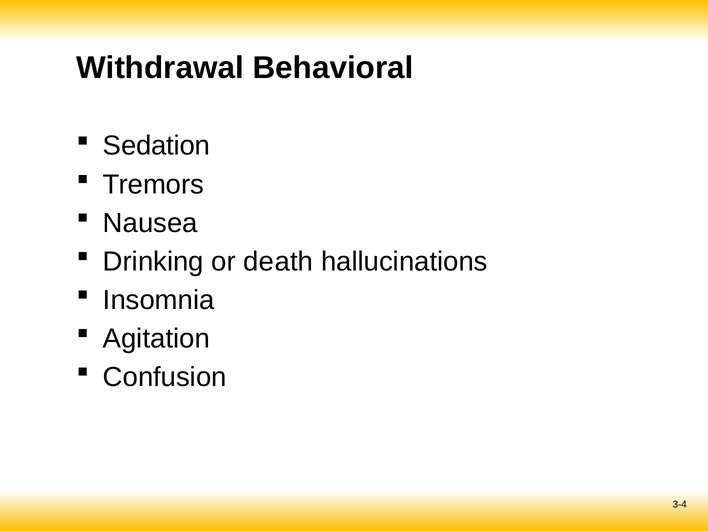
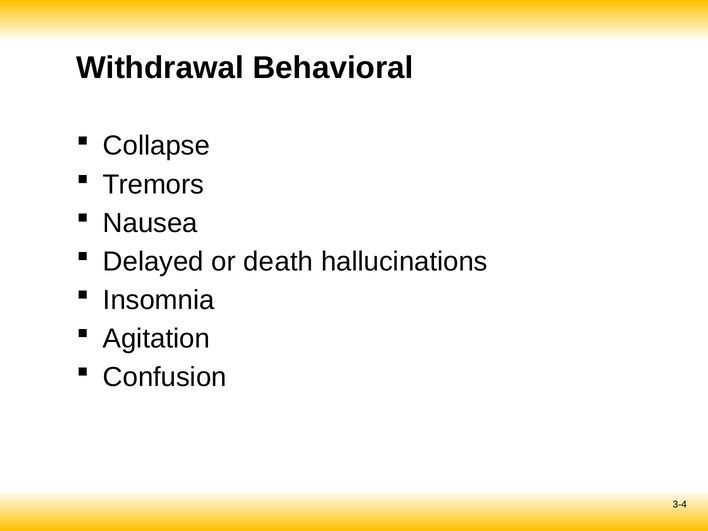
Sedation: Sedation -> Collapse (156, 146)
Drinking: Drinking -> Delayed (153, 262)
